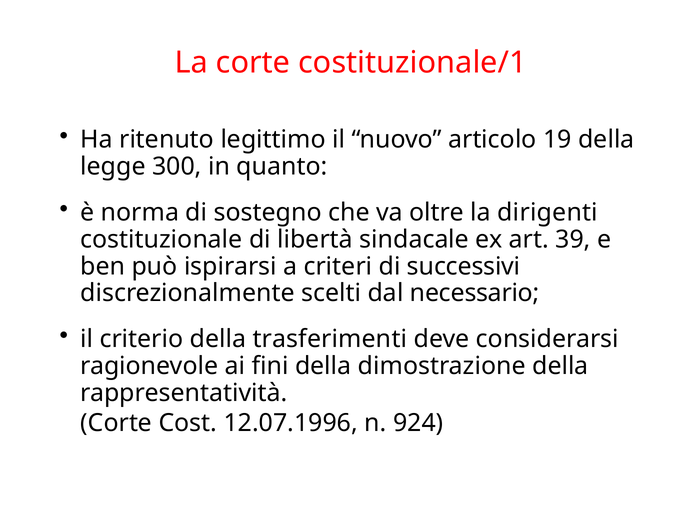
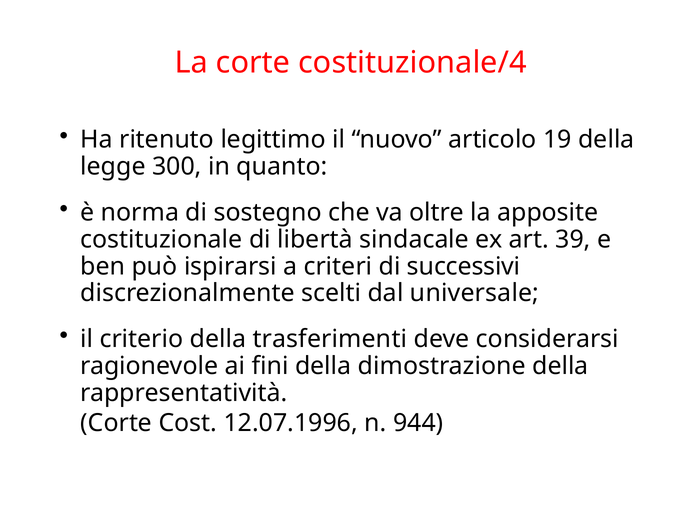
costituzionale/1: costituzionale/1 -> costituzionale/4 (413, 63)
dirigenti: dirigenti -> apposite (548, 213)
necessario: necessario -> universale (475, 293)
924: 924 -> 944 (418, 423)
